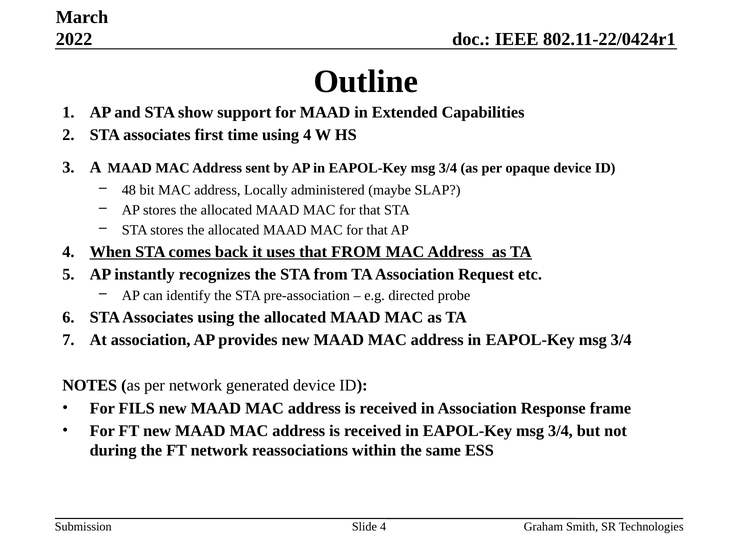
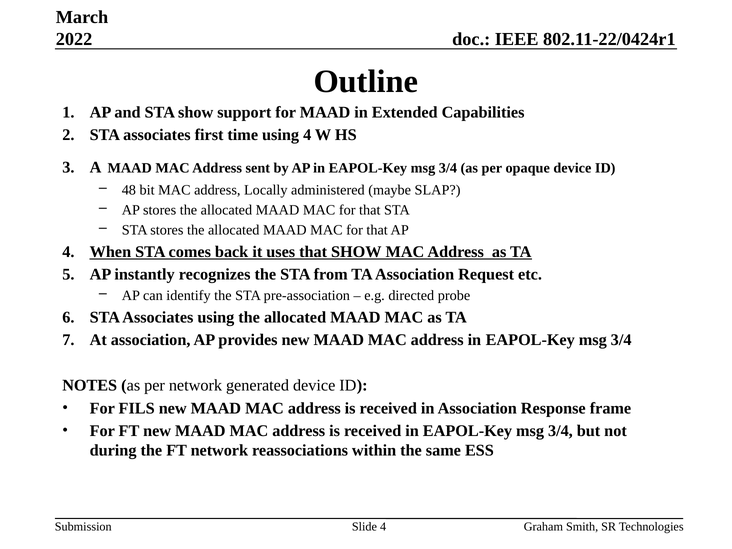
that FROM: FROM -> SHOW (356, 252)
